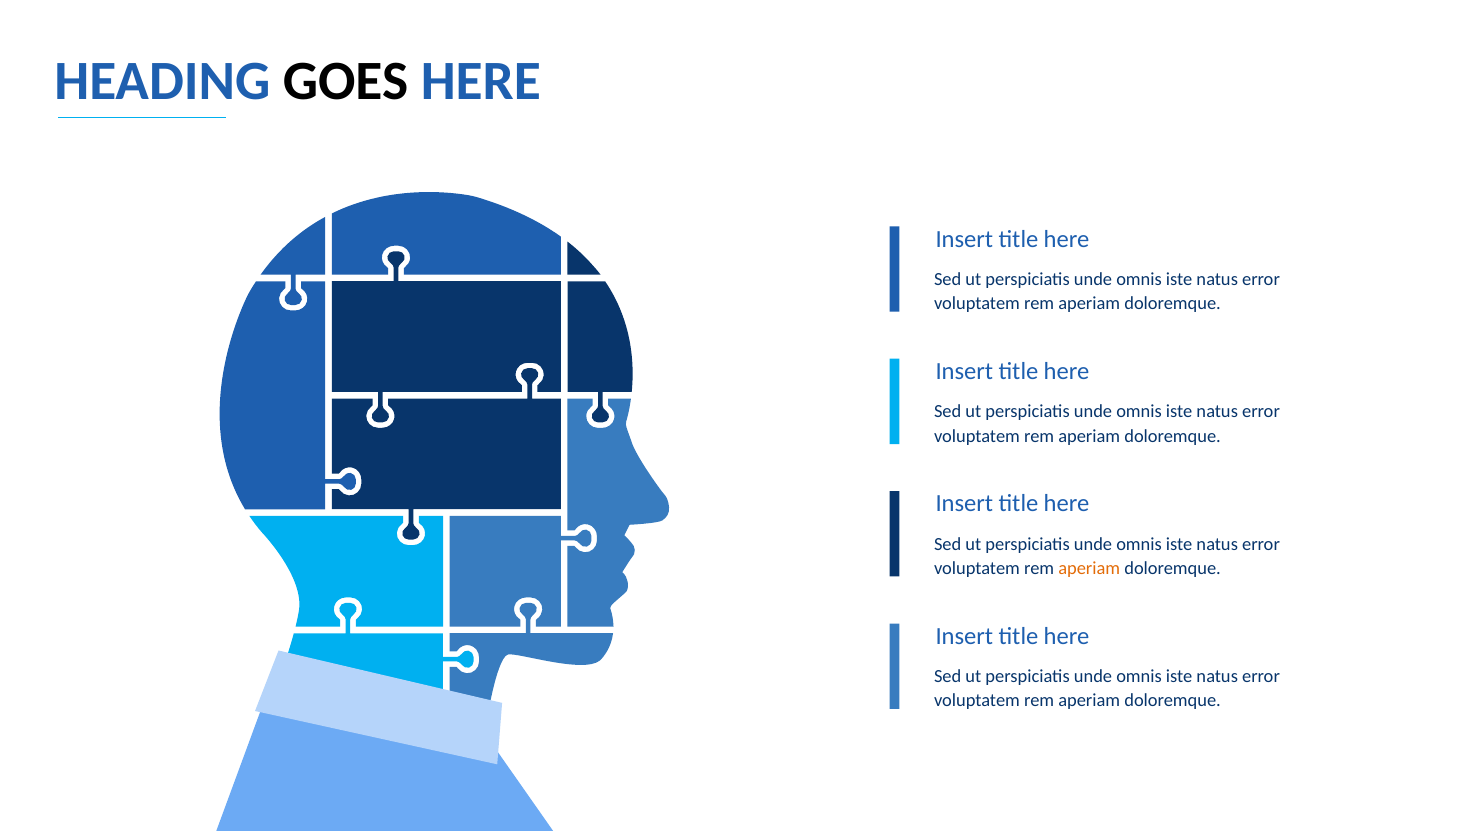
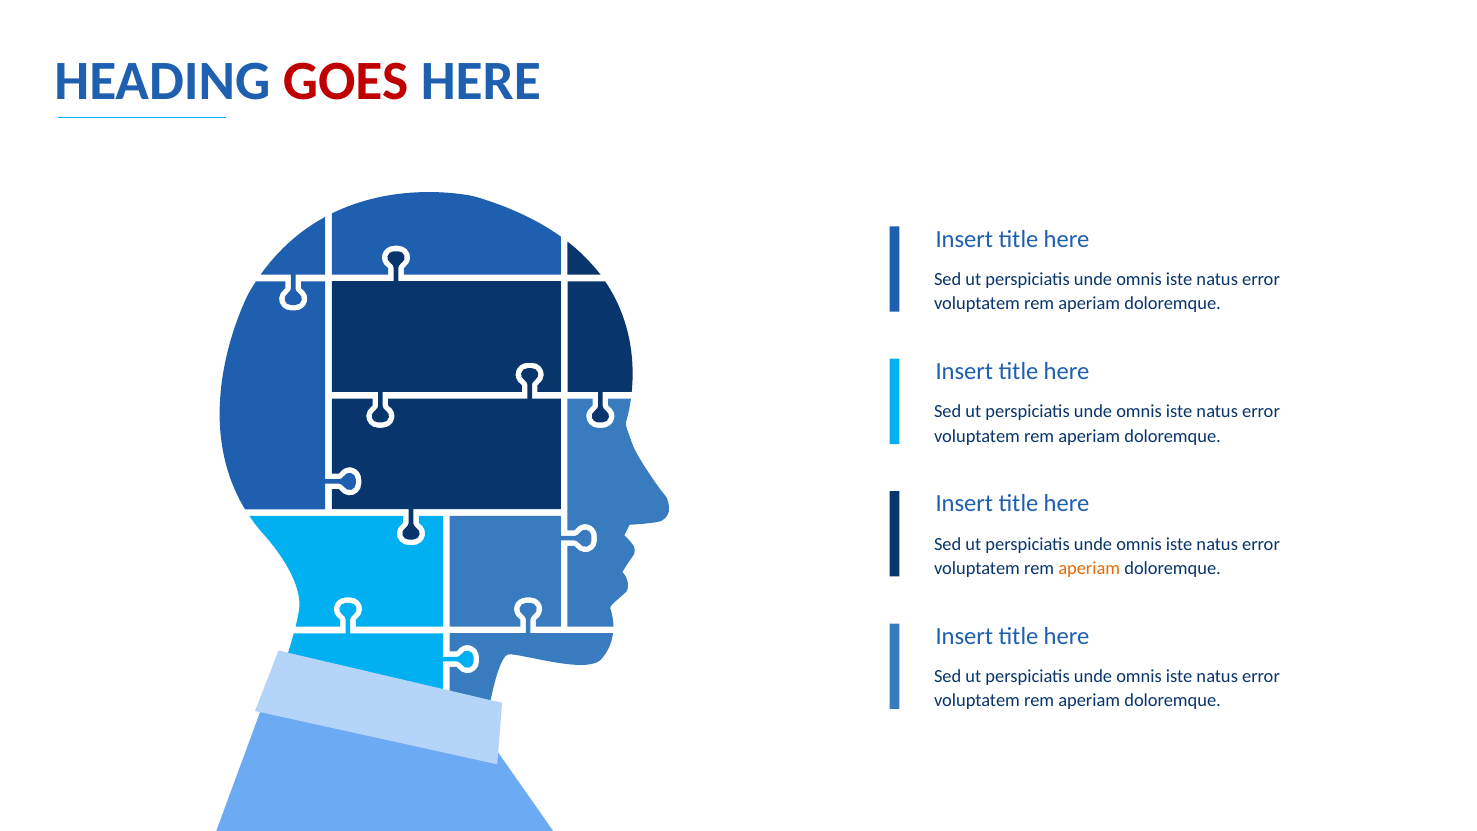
GOES colour: black -> red (346, 81)
